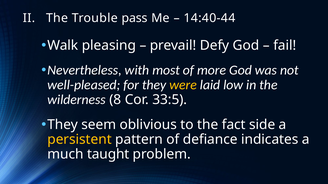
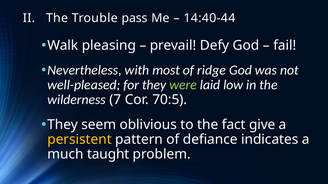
more: more -> ridge (212, 70)
were colour: yellow -> light green (183, 85)
8: 8 -> 7 (115, 100)
33:5: 33:5 -> 70:5 (170, 100)
side: side -> give (262, 125)
